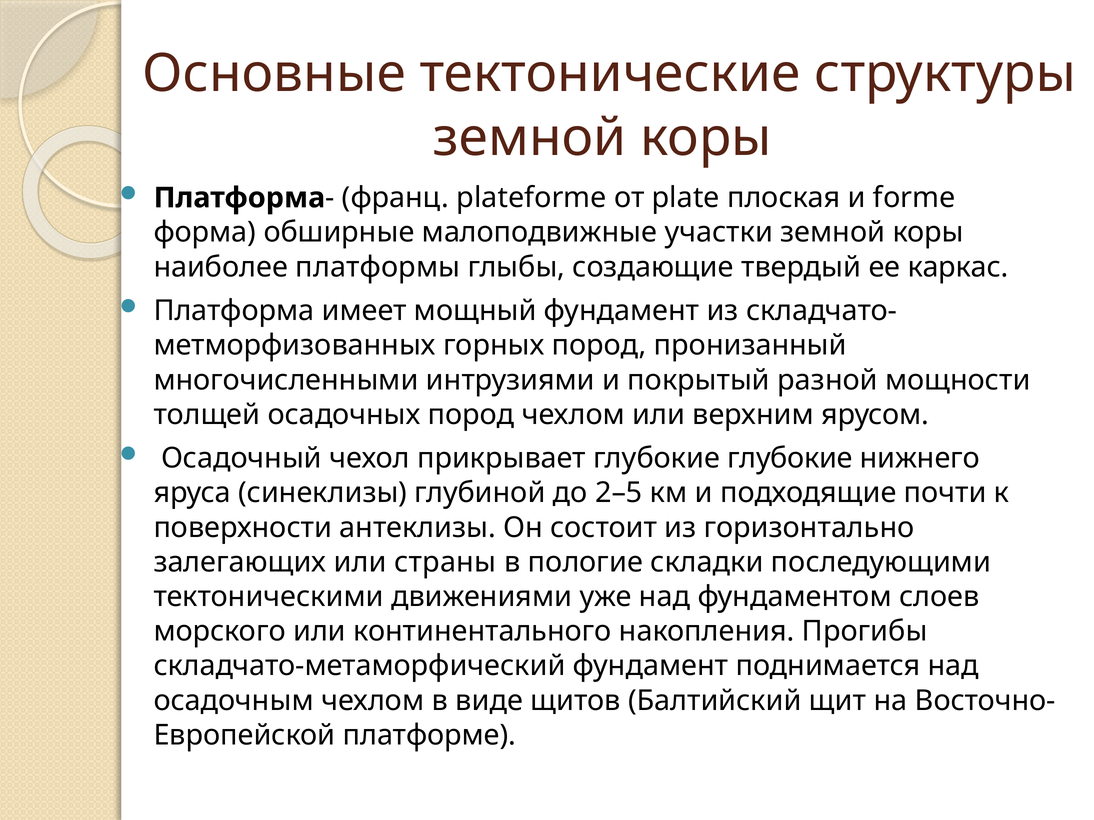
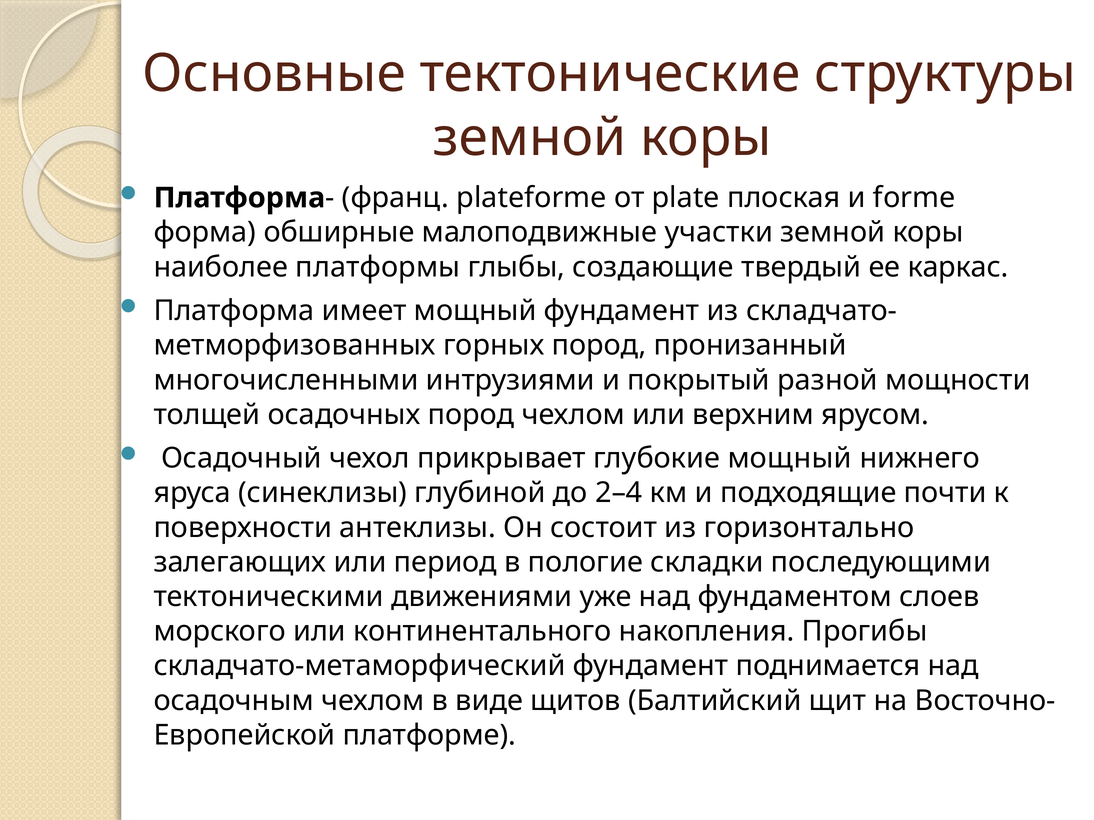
глубокие глубокие: глубокие -> мощный (790, 459)
2–5: 2–5 -> 2–4 (619, 493)
страны: страны -> период (445, 563)
